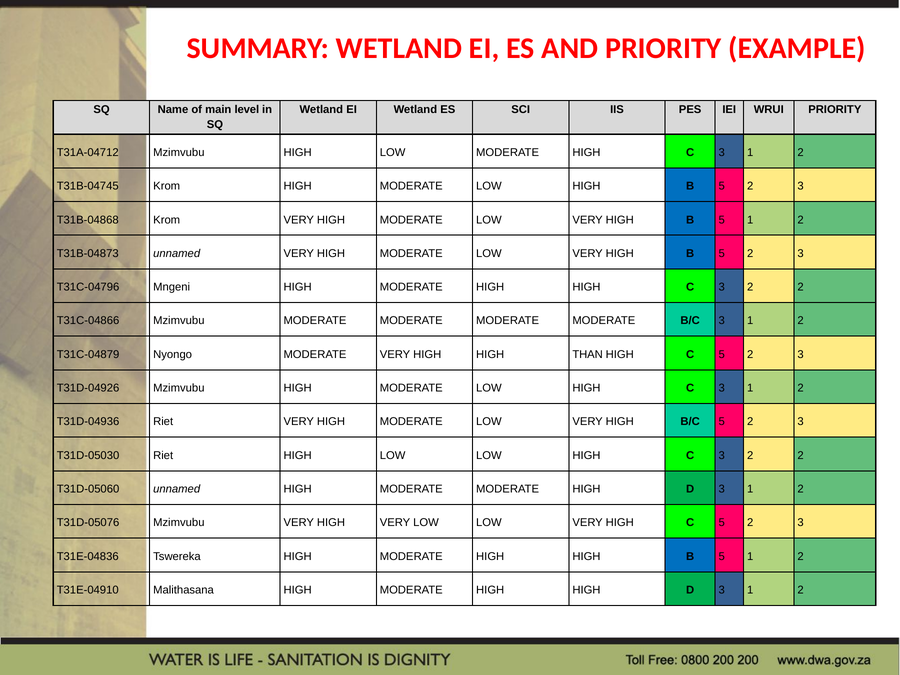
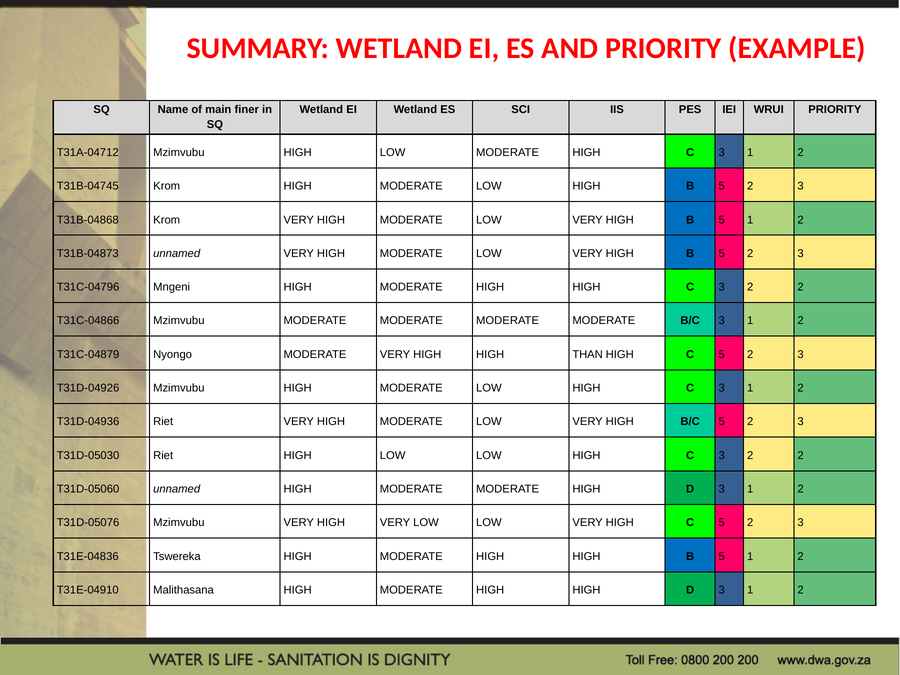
level: level -> finer (247, 110)
